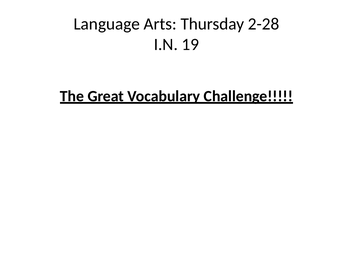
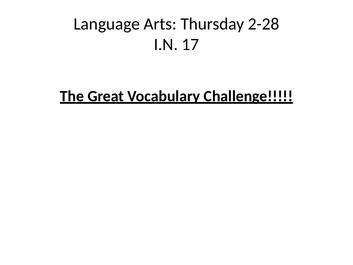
19: 19 -> 17 (190, 44)
